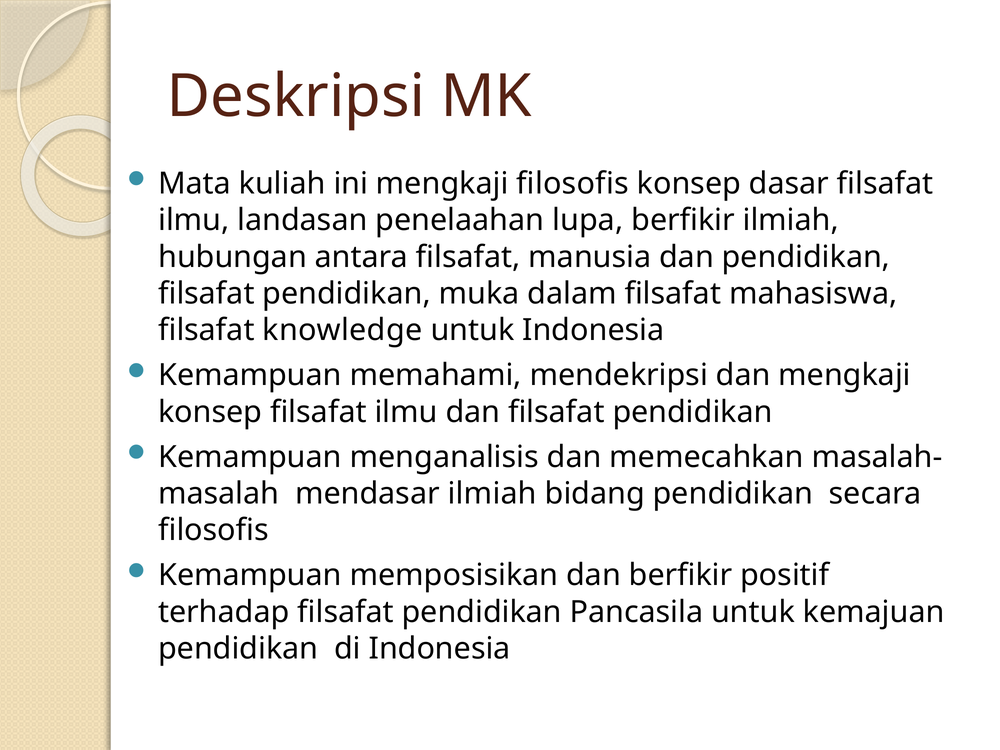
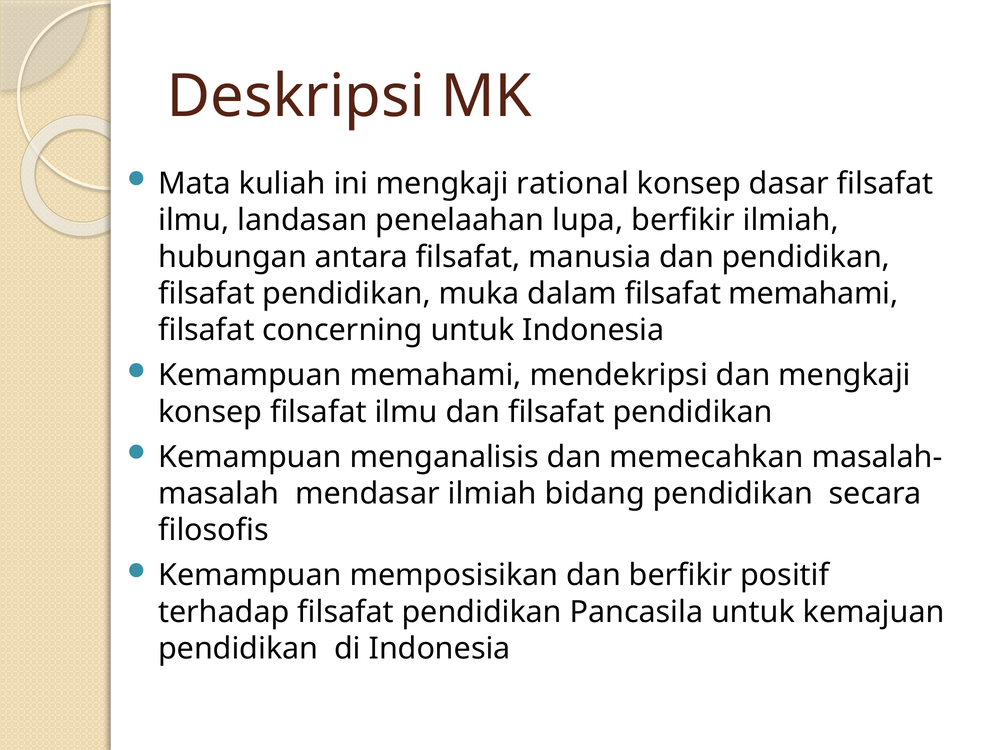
mengkaji filosofis: filosofis -> rational (573, 184)
filsafat mahasiswa: mahasiswa -> memahami (813, 294)
knowledge: knowledge -> concerning (343, 330)
